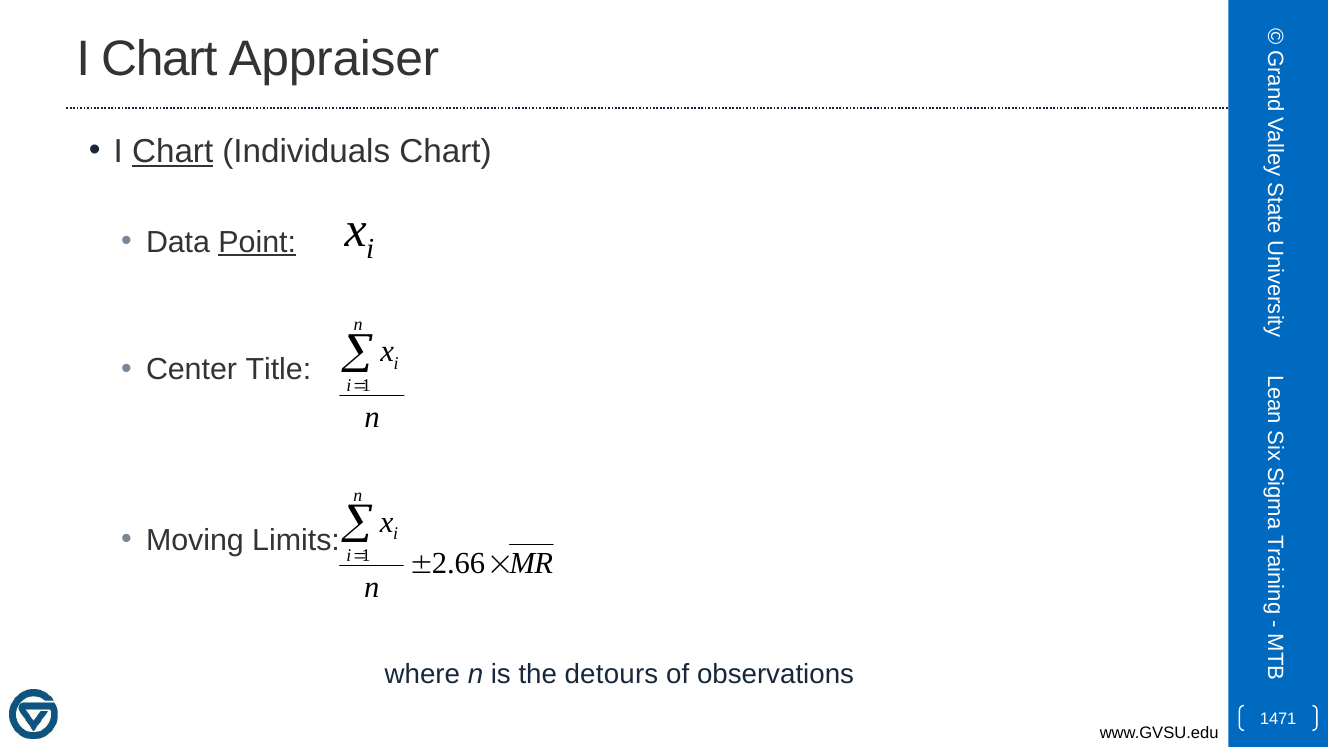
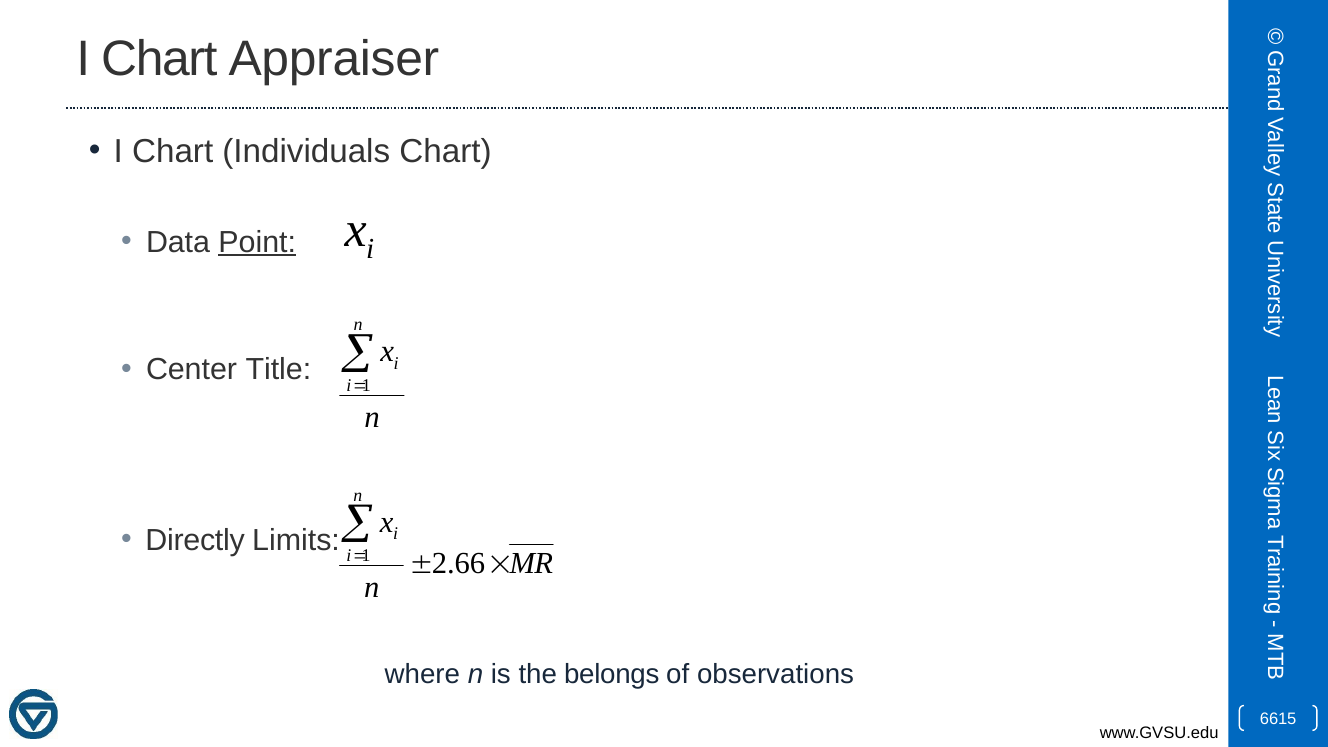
Chart underline: present -> none (173, 152)
Moving: Moving -> Directly (195, 540)
detours: detours -> belongs (612, 675)
1471: 1471 -> 6615 (1278, 719)
